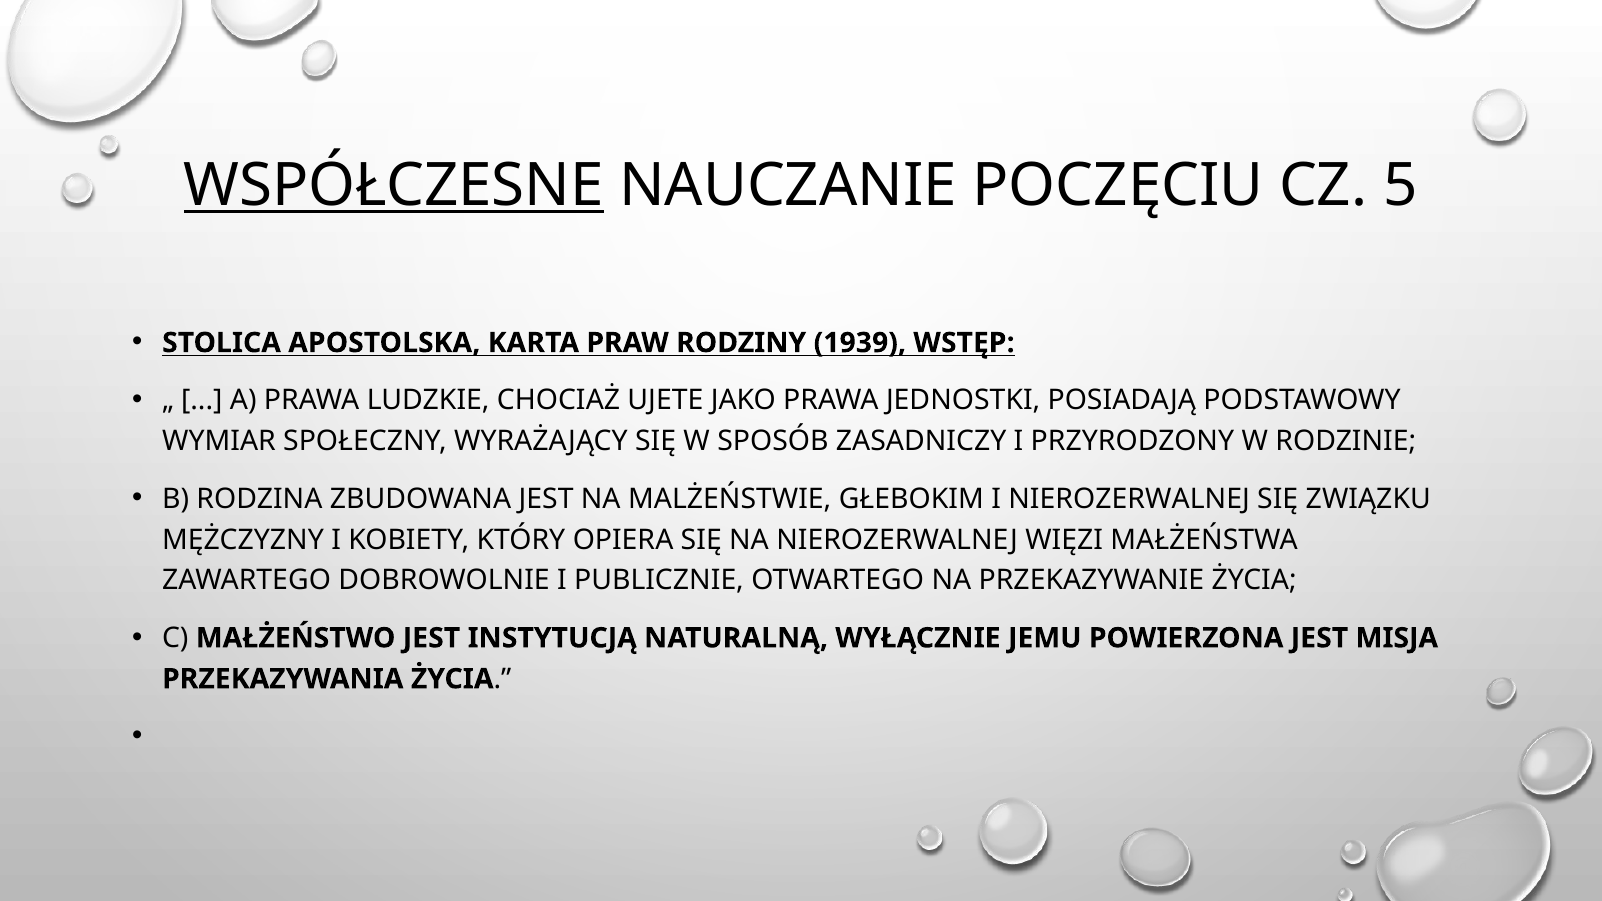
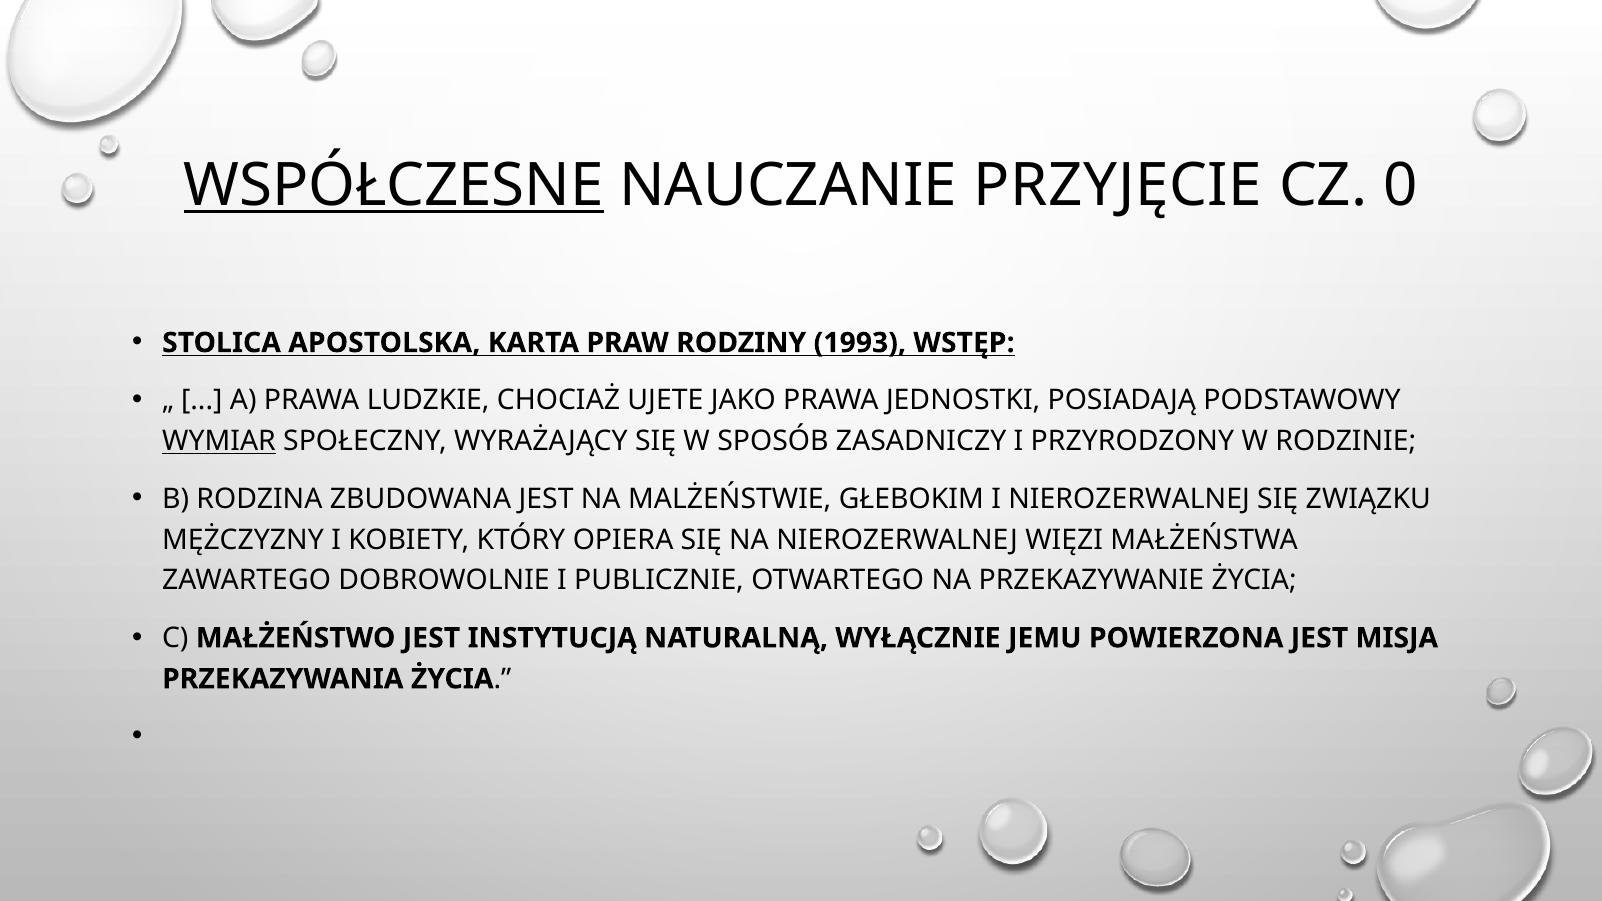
POCZĘCIU: POCZĘCIU -> PRZYJĘCIE (1118, 186)
5: 5 -> 0 (1400, 186)
1939: 1939 -> 1993 (860, 343)
WYMIAR underline: none -> present (219, 441)
